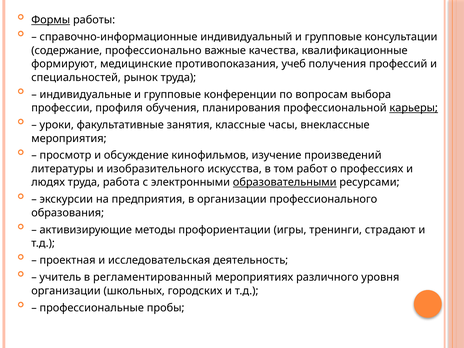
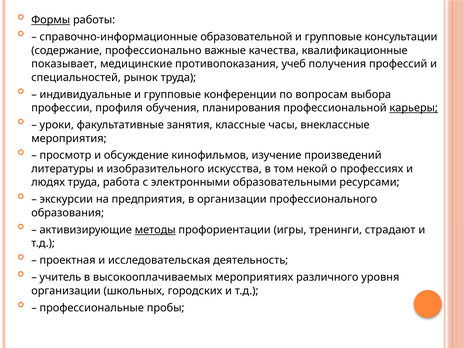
индивидуальный: индивидуальный -> образовательной (246, 37)
формируют: формируют -> показывает (64, 64)
работ: работ -> некой (312, 169)
образовательными underline: present -> none (285, 182)
методы underline: none -> present (155, 230)
регламентированный: регламентированный -> высокооплачиваемых (153, 277)
